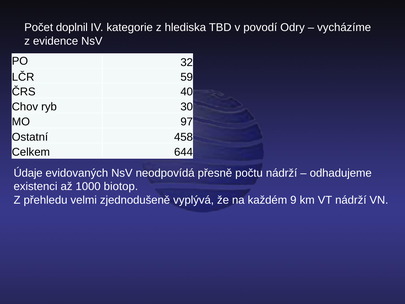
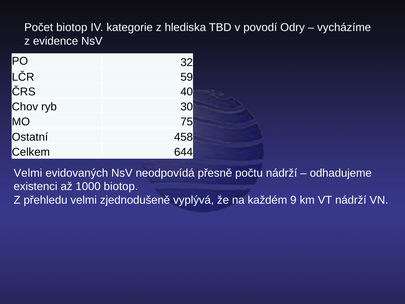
Počet doplnil: doplnil -> biotop (72, 27)
97: 97 -> 75 (187, 122)
Údaje: Údaje -> Velmi (28, 173)
